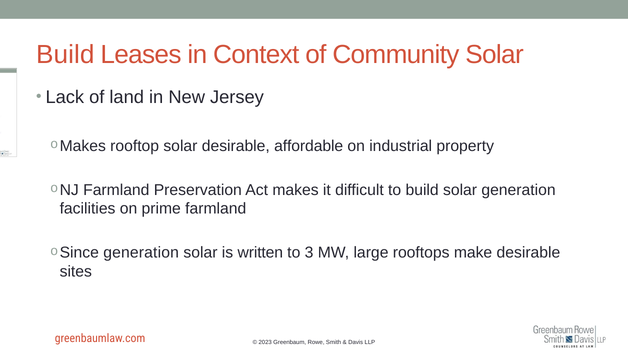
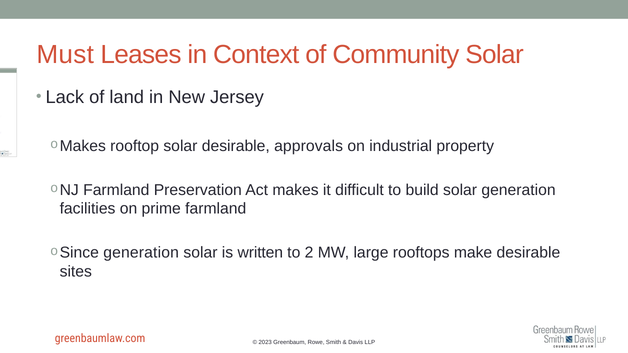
Build: Build -> Must (65, 55)
affordable: affordable -> approvals (309, 146)
3: 3 -> 2 (309, 253)
